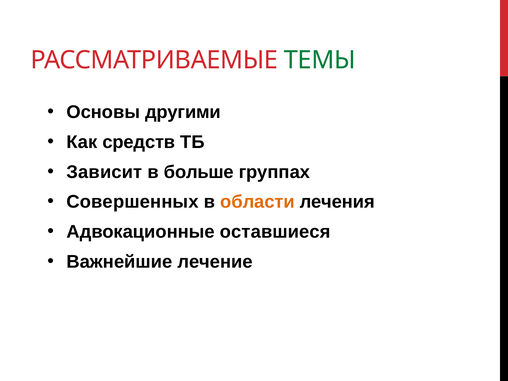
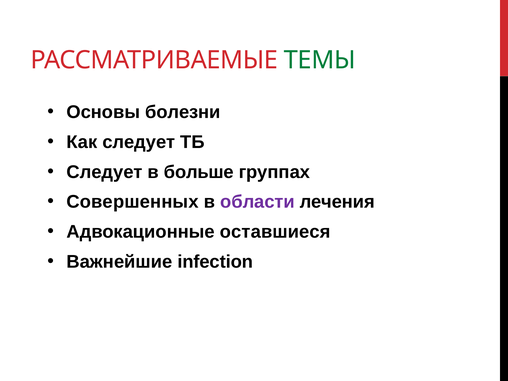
другими: другими -> болезни (183, 112)
Как средств: средств -> следует (139, 142)
Зависит: Зависит -> Следует (104, 172)
области colour: orange -> purple (258, 202)
лечение: лечение -> infection (215, 262)
